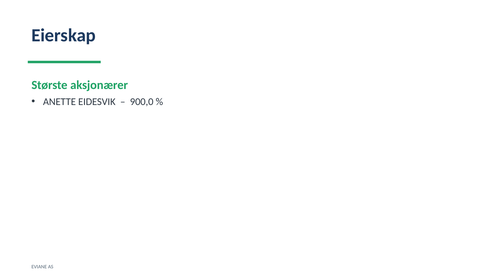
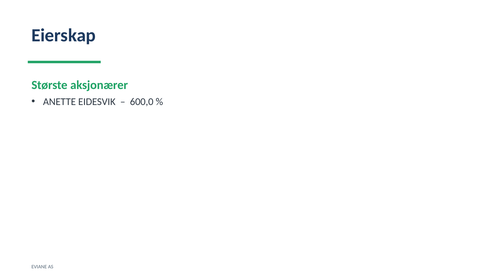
900,0: 900,0 -> 600,0 (142, 102)
